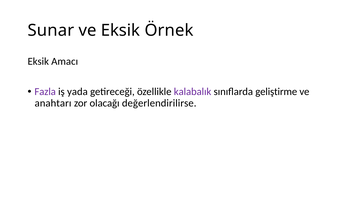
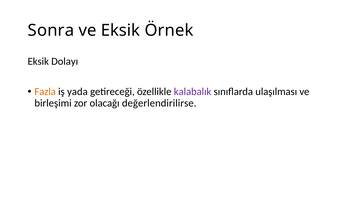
Sunar: Sunar -> Sonra (51, 30)
Amacı: Amacı -> Dolayı (65, 61)
Fazla colour: purple -> orange (45, 92)
geliştirme: geliştirme -> ulaşılması (276, 92)
anahtarı: anahtarı -> birleşimi (53, 103)
